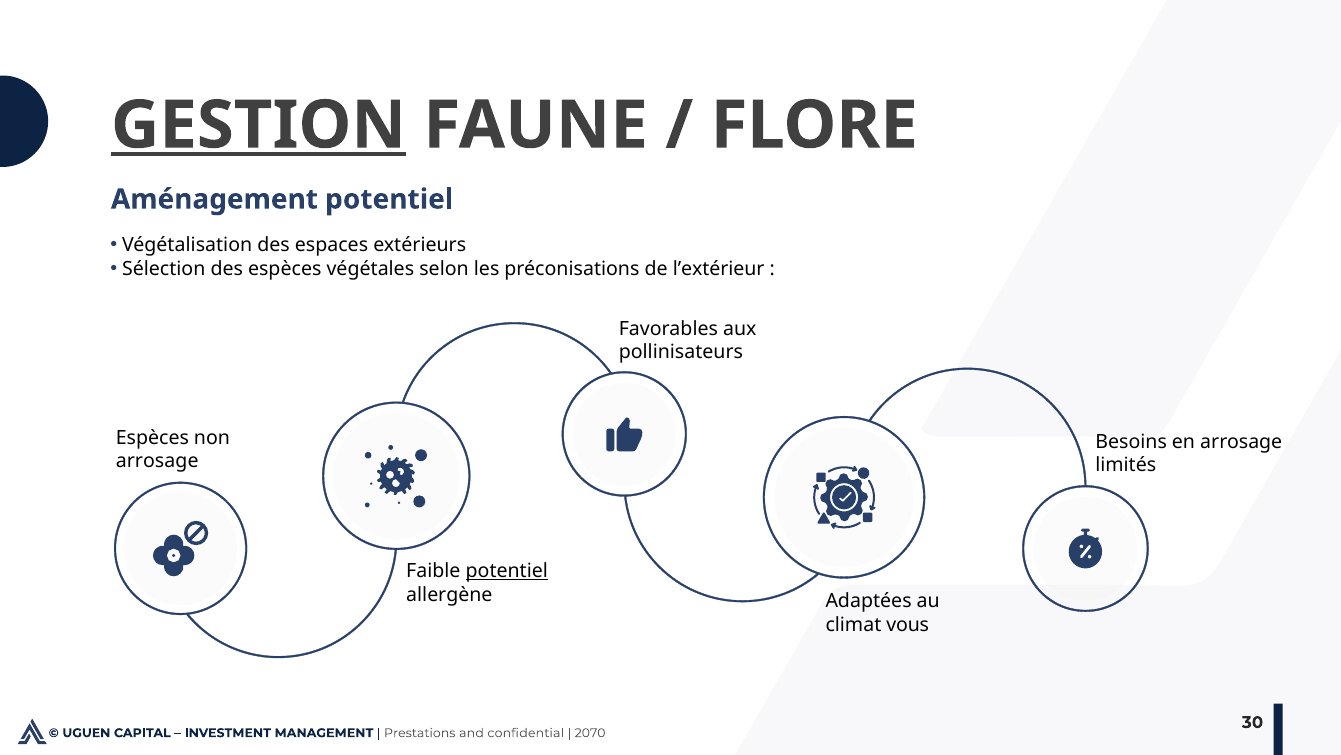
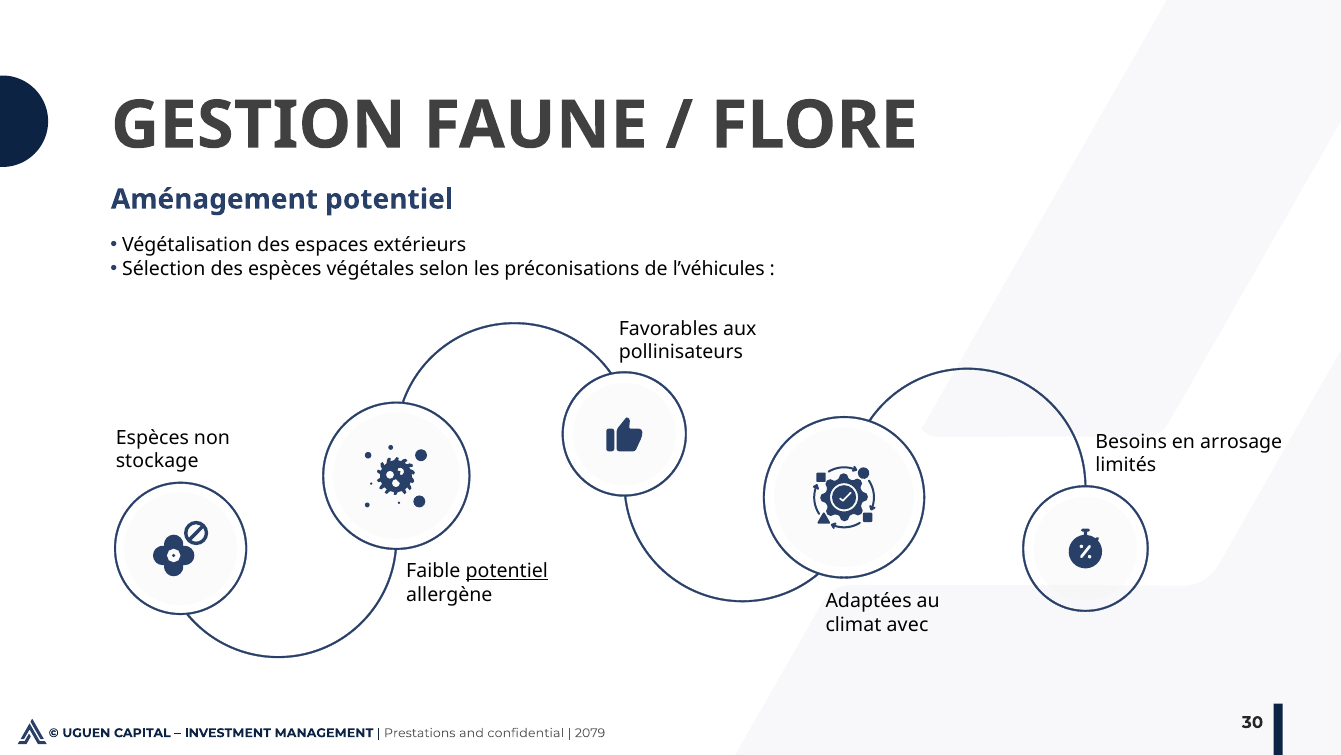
GESTION underline: present -> none (258, 125)
l’extérieur: l’extérieur -> l’véhicules (719, 268)
arrosage: arrosage -> stockage (157, 461)
vous: vous -> avec (908, 624)
2070: 2070 -> 2079 (590, 732)
